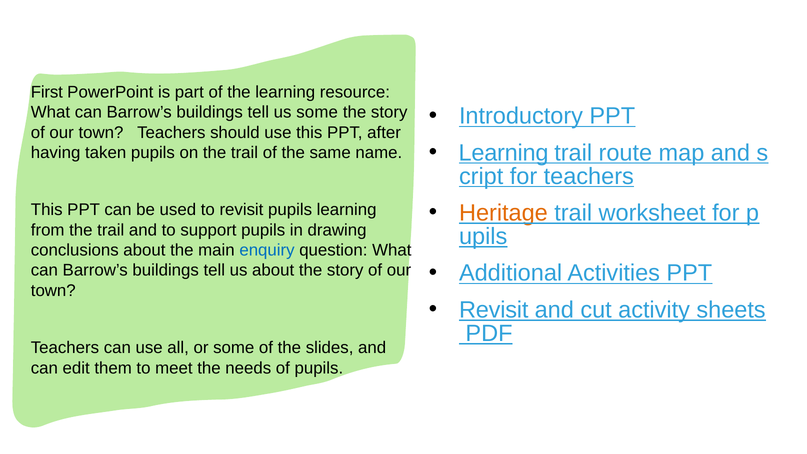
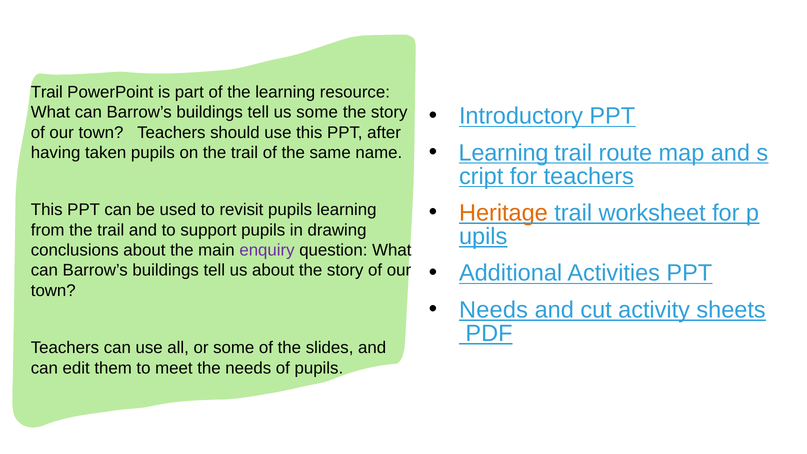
First: First -> Trail (47, 92)
enquiry colour: blue -> purple (267, 250)
Revisit: Revisit -> Needs (494, 310)
